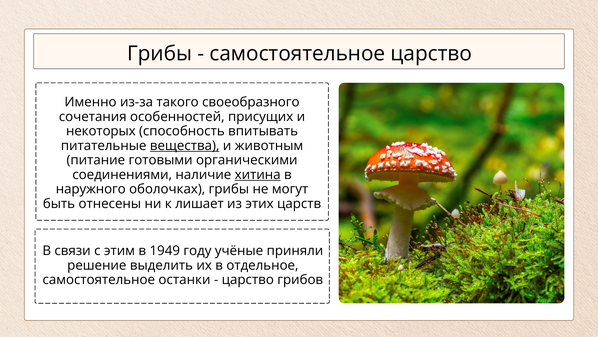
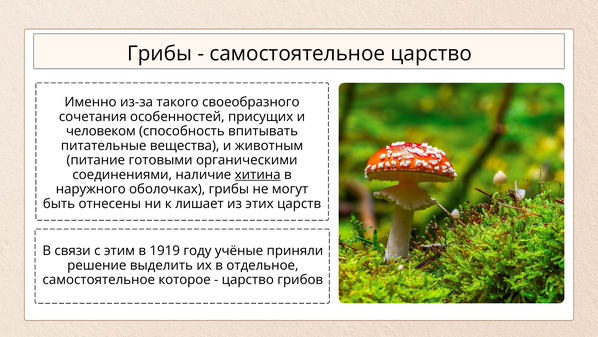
некоторых: некоторых -> человеком (101, 131)
вещества underline: present -> none (185, 145)
1949: 1949 -> 1919 (165, 250)
останки: останки -> которое (185, 279)
